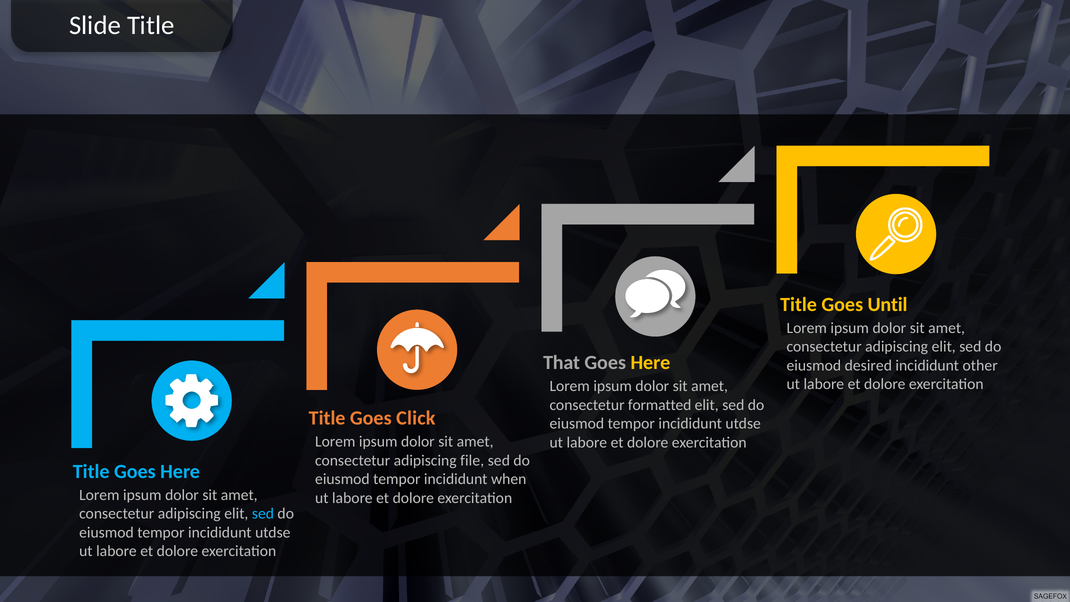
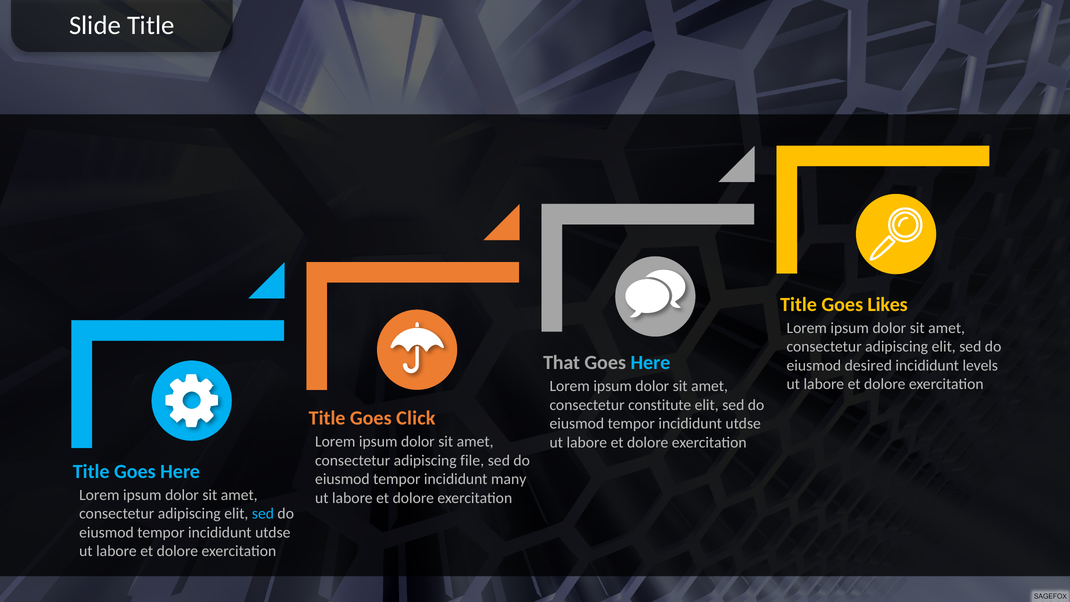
Until: Until -> Likes (888, 304)
Here colour: yellow -> light blue (650, 363)
other: other -> levels (980, 365)
formatted: formatted -> constitute (660, 405)
when: when -> many (509, 479)
